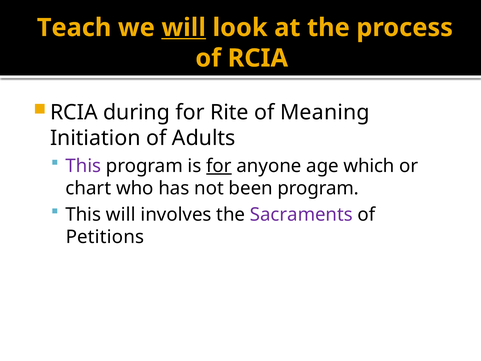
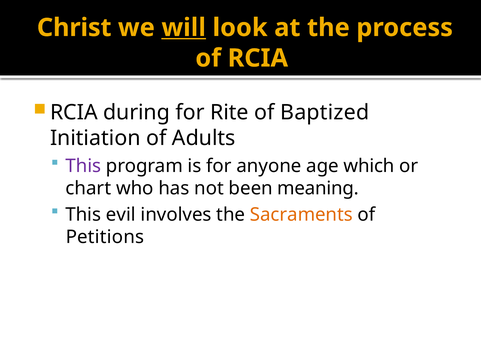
Teach: Teach -> Christ (74, 28)
Meaning: Meaning -> Baptized (325, 113)
for underline: present -> none (219, 166)
been program: program -> meaning (318, 188)
This will: will -> evil (121, 214)
Sacraments colour: purple -> orange (301, 214)
